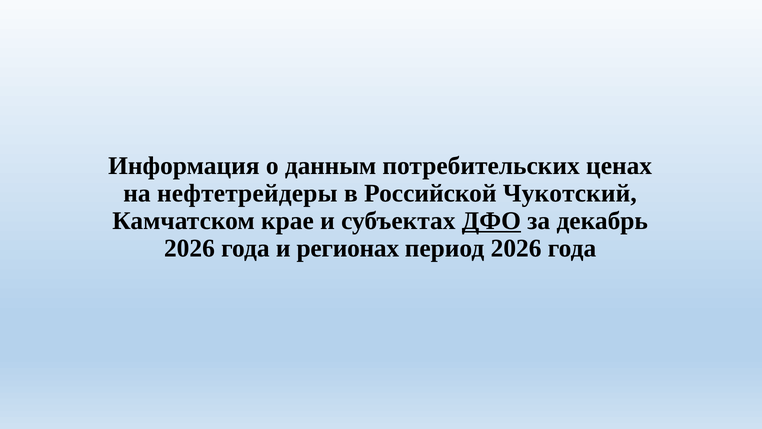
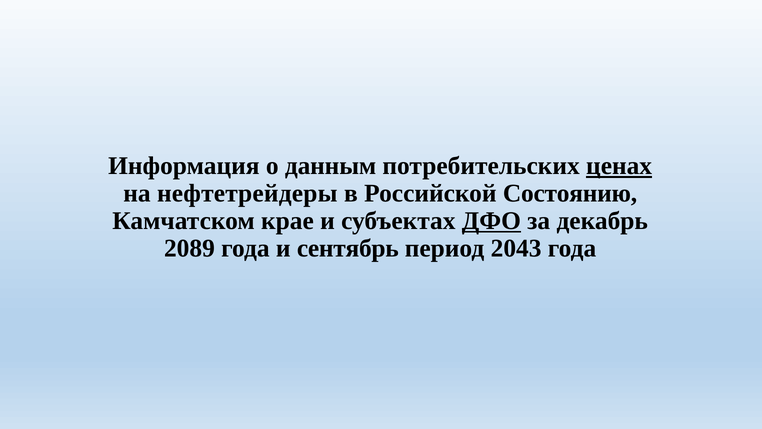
ценах underline: none -> present (619, 166)
Чукотский: Чукотский -> Состоянию (570, 193)
2026: 2026 -> 2089 (189, 248)
регионах: регионах -> сентябрь (348, 248)
период 2026: 2026 -> 2043 (516, 248)
